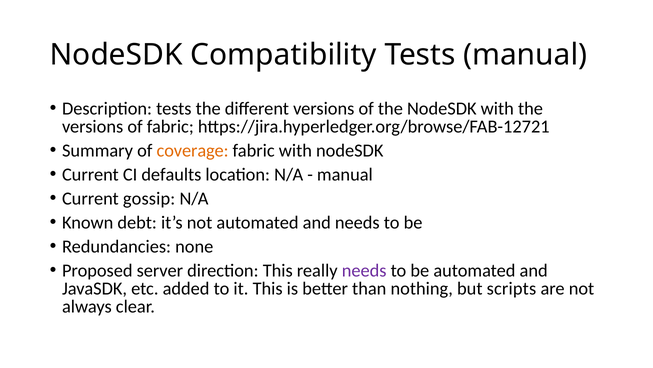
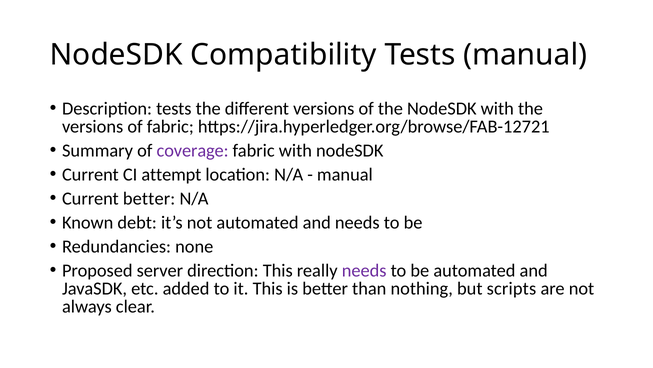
coverage colour: orange -> purple (193, 150)
defaults: defaults -> attempt (171, 174)
Current gossip: gossip -> better (149, 198)
